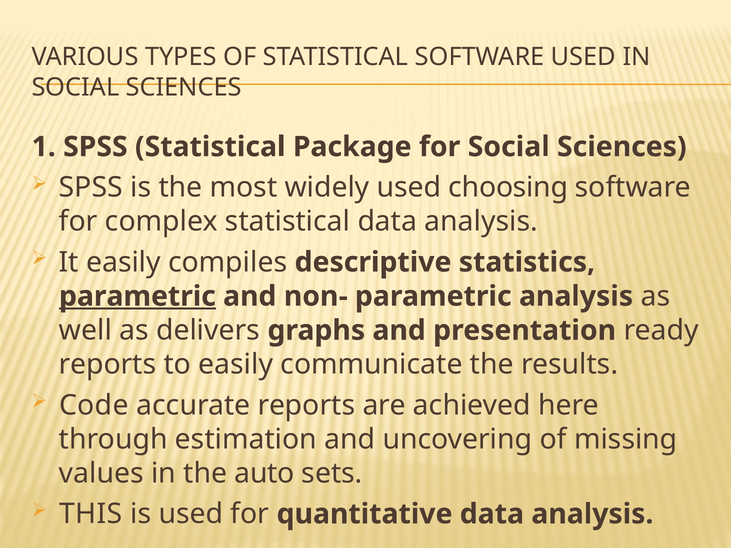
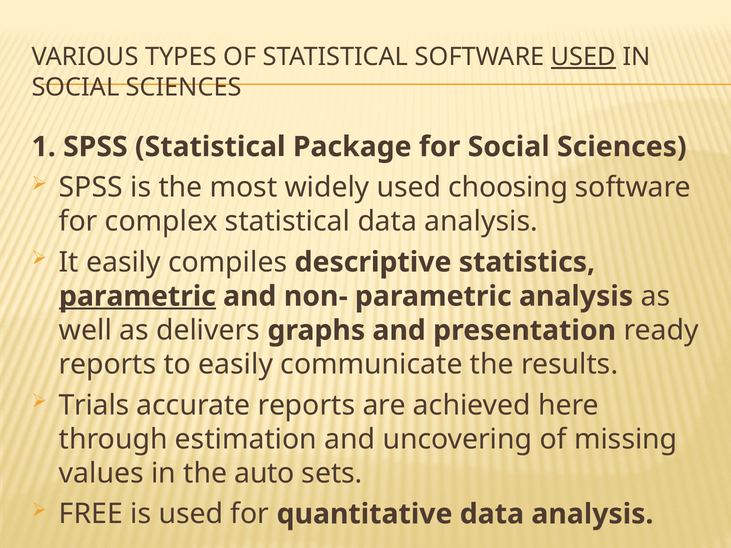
USED underline: none -> present (583, 57)
Code: Code -> Trials (94, 405)
THIS: THIS -> FREE (91, 514)
